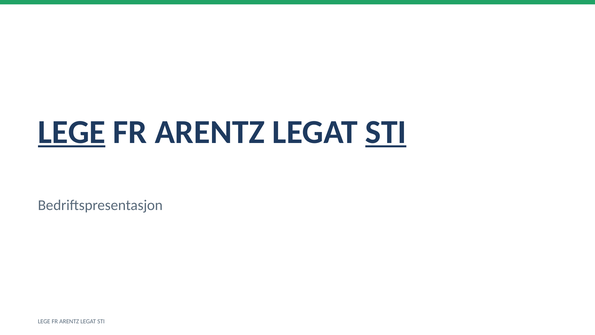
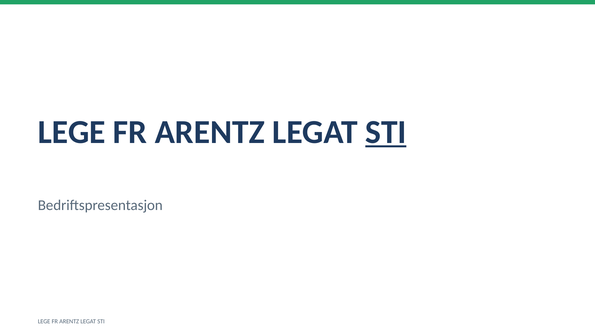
LEGE underline: present -> none (72, 132)
